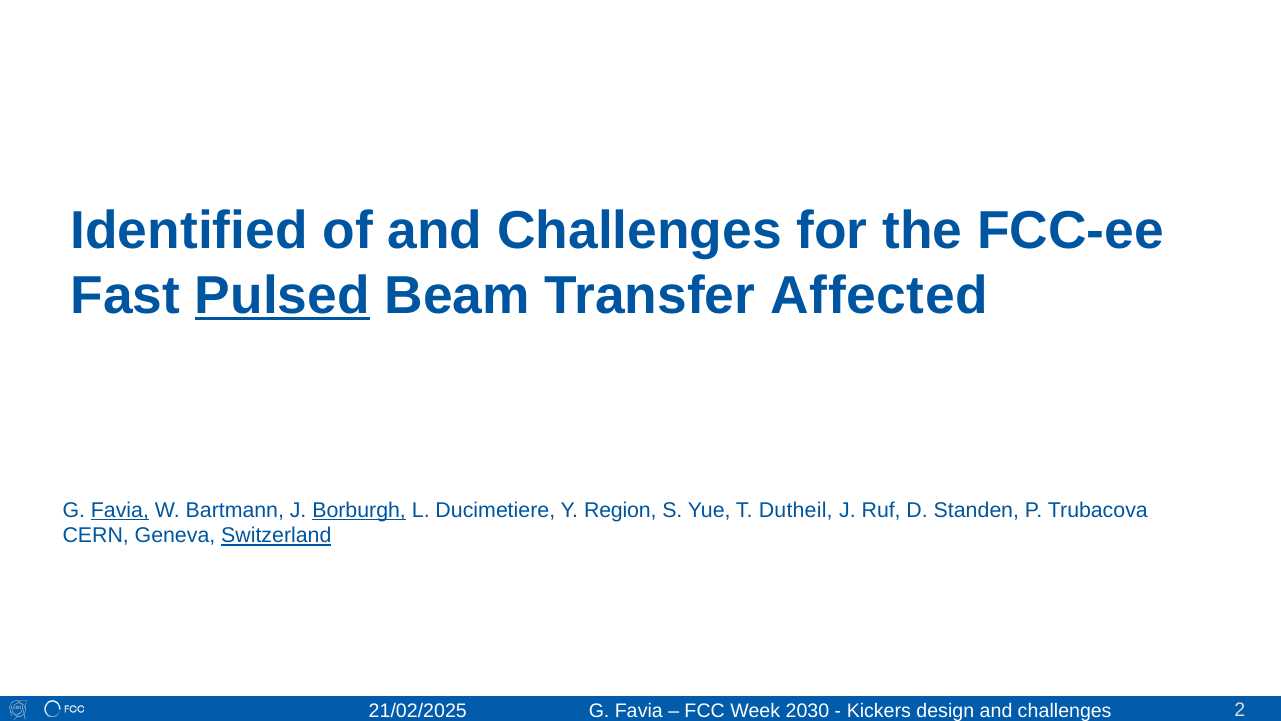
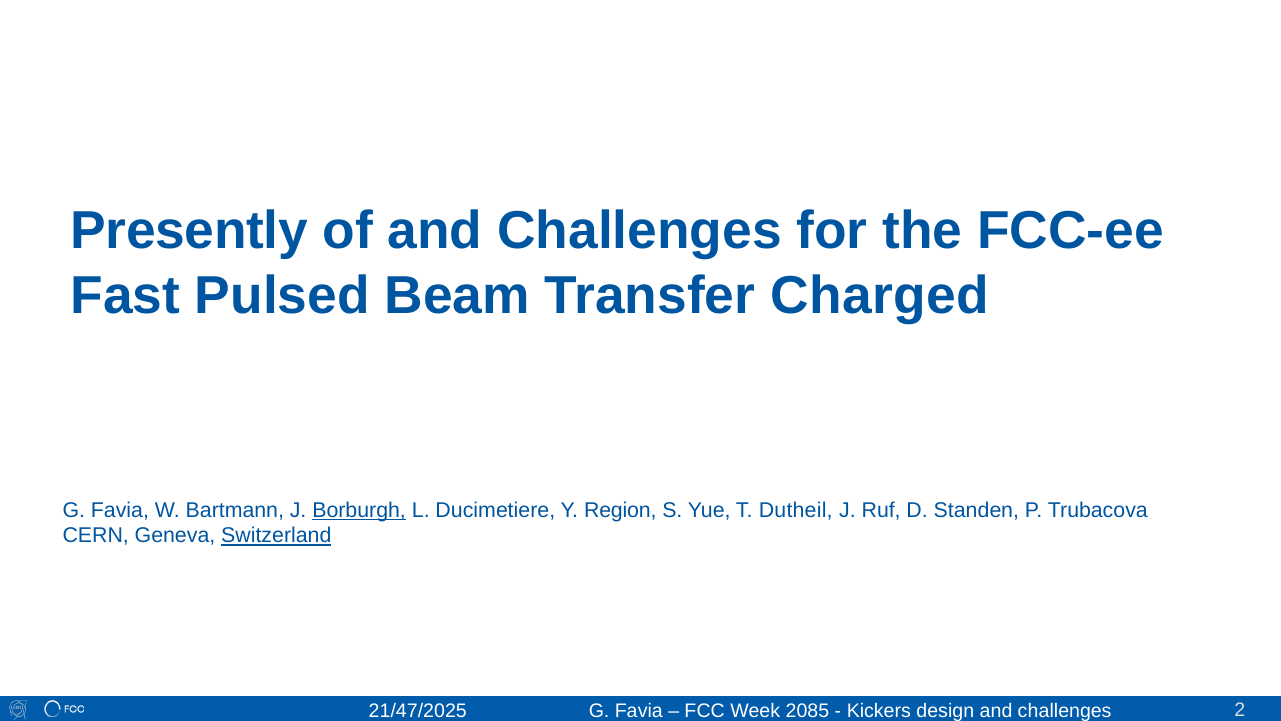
Identified: Identified -> Presently (189, 231)
Pulsed underline: present -> none (282, 295)
Affected: Affected -> Charged (880, 295)
Favia underline: present -> none (120, 510)
21/02/2025: 21/02/2025 -> 21/47/2025 (418, 710)
2030: 2030 -> 2085 (807, 710)
